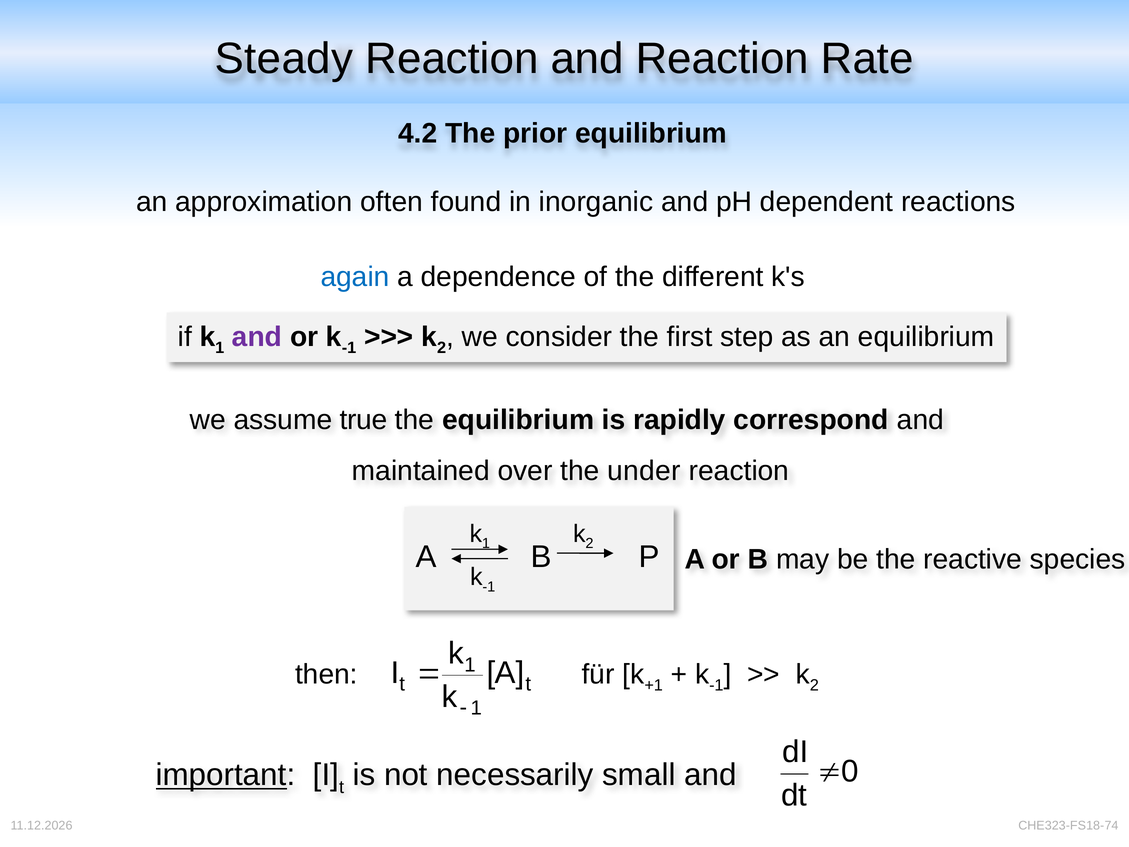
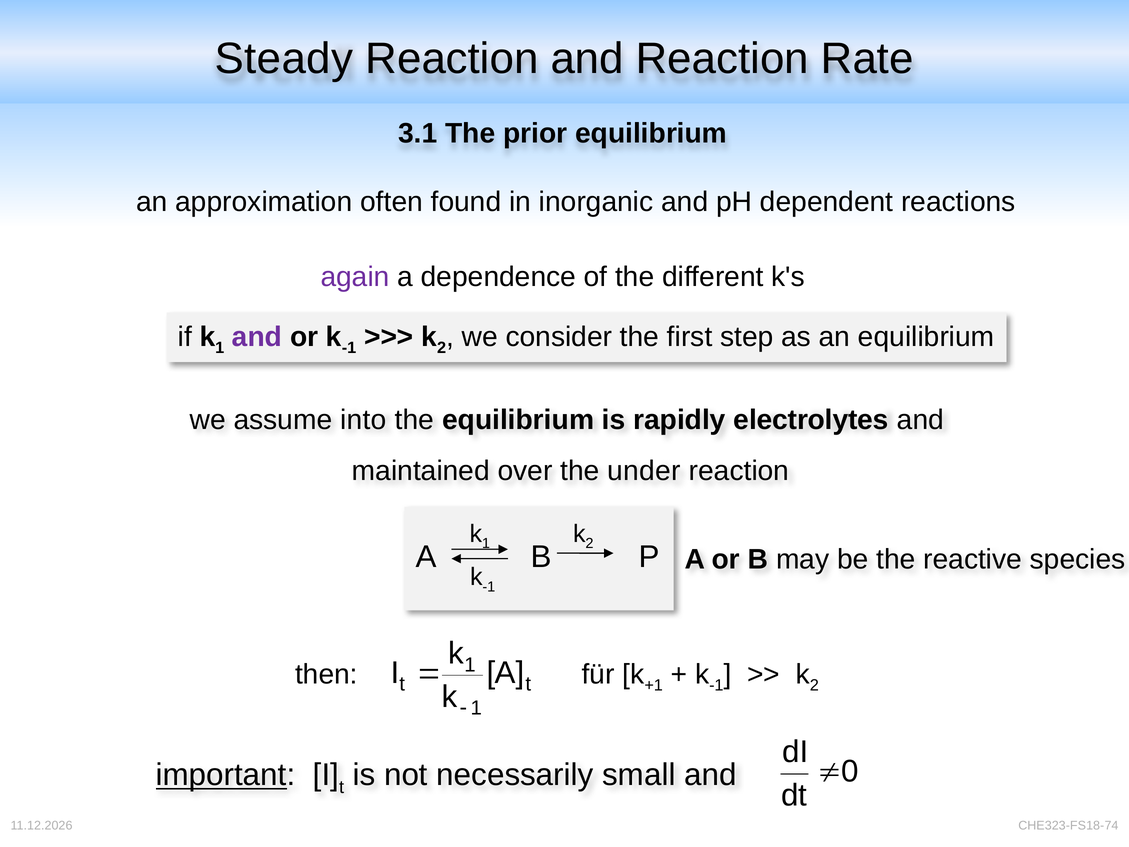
4.2: 4.2 -> 3.1 (418, 133)
again colour: blue -> purple (355, 277)
true: true -> into (363, 420)
correspond: correspond -> electrolytes (811, 420)
